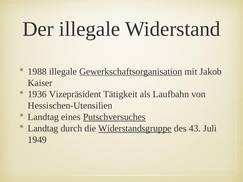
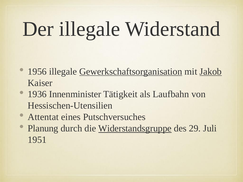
1988: 1988 -> 1956 (37, 72)
Jakob underline: none -> present (211, 72)
Vizepräsident: Vizepräsident -> Innenminister (75, 94)
Landtag: Landtag -> Attentat (43, 117)
Putschversuches underline: present -> none (114, 117)
Landtag: Landtag -> Planung (43, 129)
43: 43 -> 29 (195, 129)
1949: 1949 -> 1951 (37, 140)
